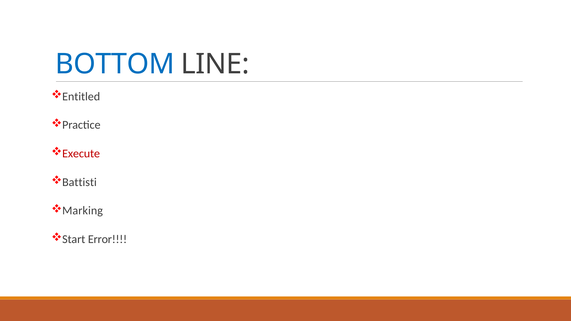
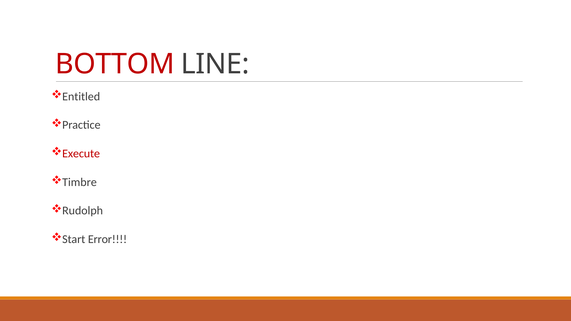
BOTTOM colour: blue -> red (115, 64)
Battisti: Battisti -> Timbre (79, 182)
Marking: Marking -> Rudolph (83, 211)
